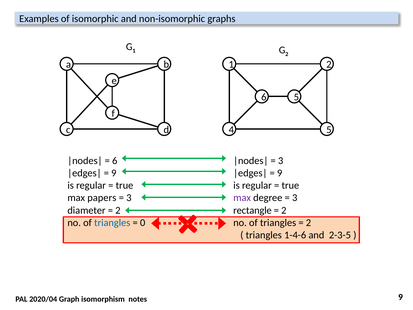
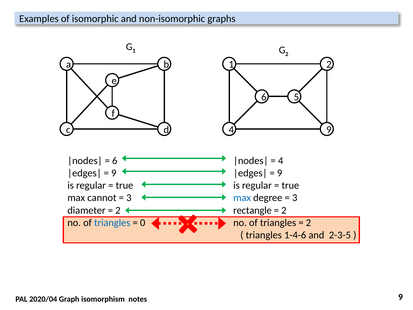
4 5: 5 -> 9 (329, 130)
3: 3 -> 4 (281, 161)
papers: papers -> cannot (102, 198)
max colour: purple -> blue (242, 198)
